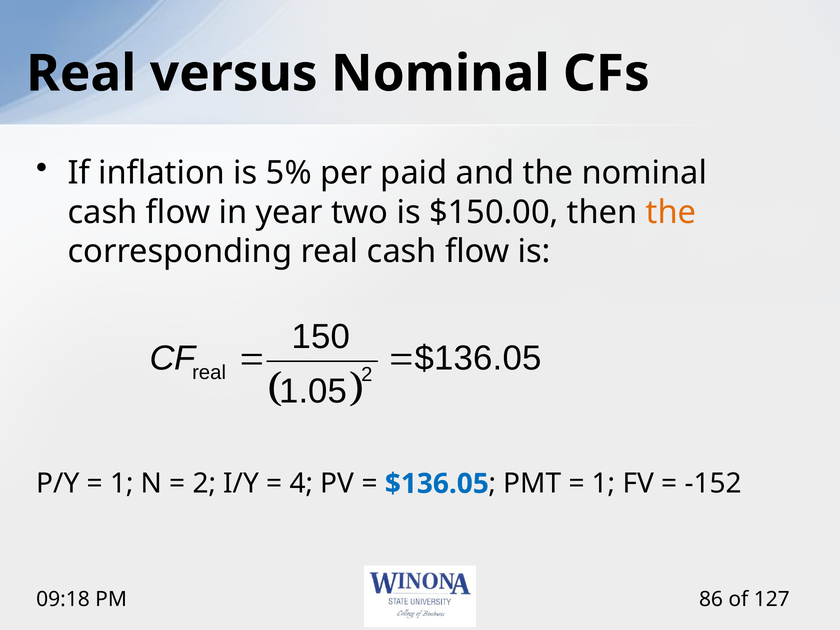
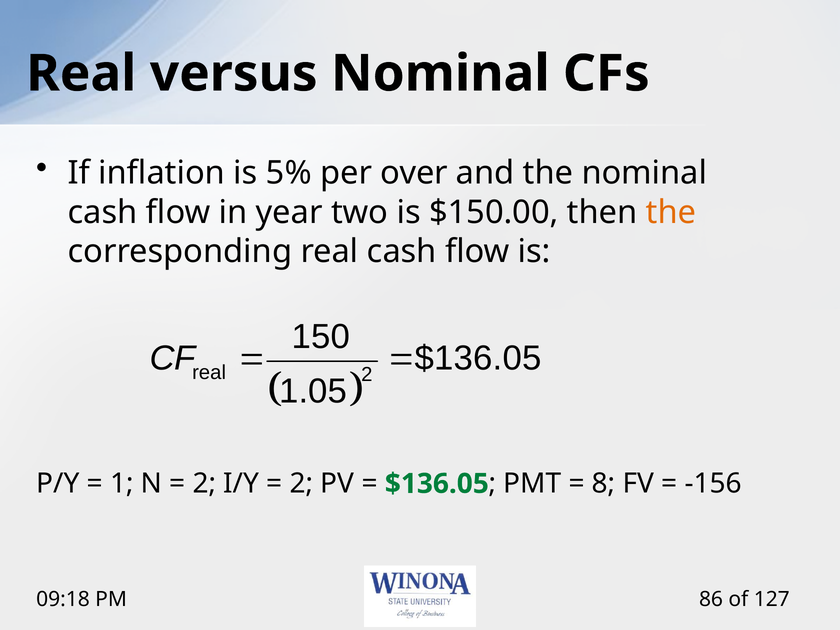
paid: paid -> over (414, 173)
4: 4 -> 2 (301, 484)
$136.05 colour: blue -> green (437, 484)
1: 1 -> 8 (604, 484)
-152: -152 -> -156 (713, 484)
